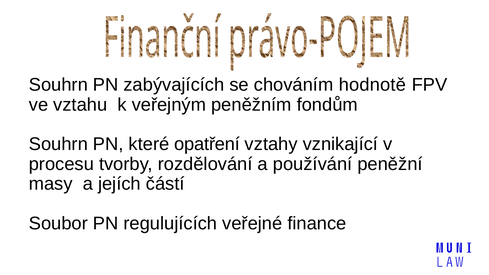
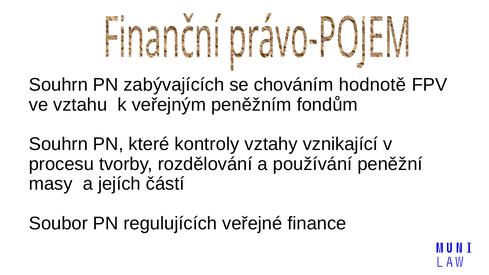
opatření: opatření -> kontroly (207, 144)
